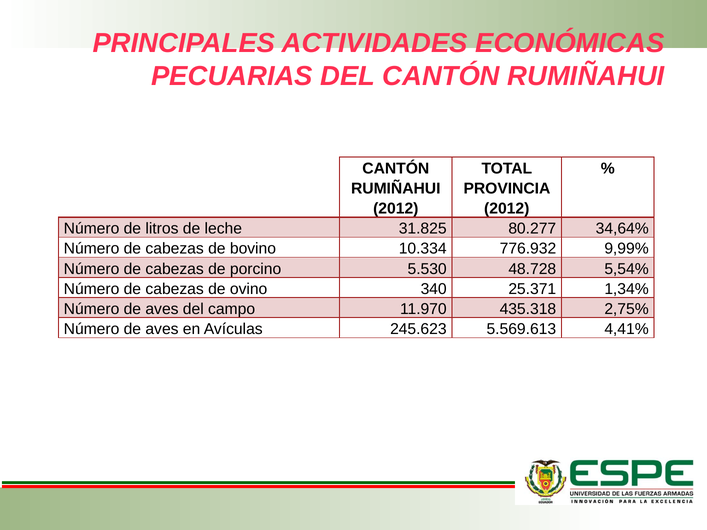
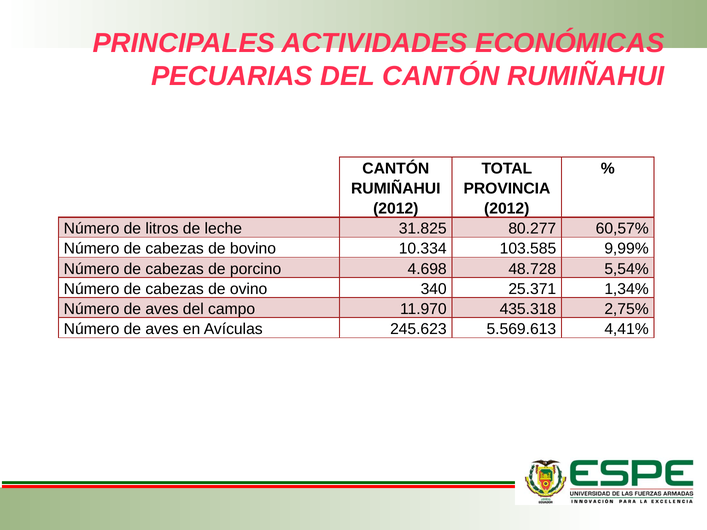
34,64%: 34,64% -> 60,57% (622, 229)
776.932: 776.932 -> 103.585 (528, 249)
5.530: 5.530 -> 4.698 (427, 269)
